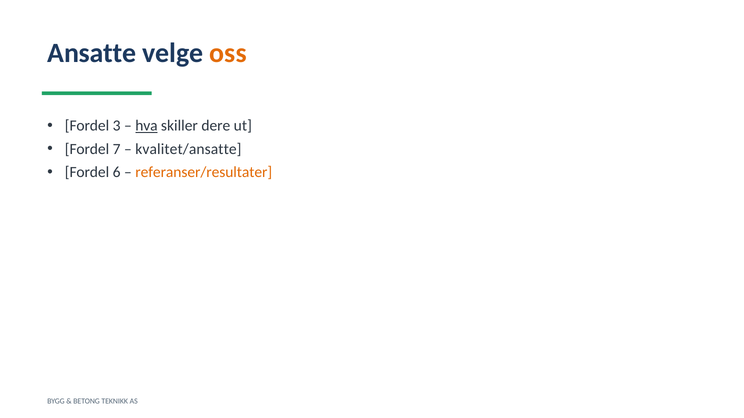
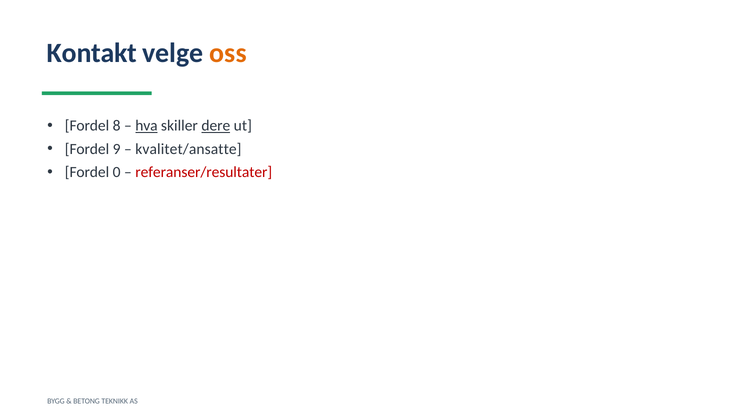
Ansatte: Ansatte -> Kontakt (92, 53)
3: 3 -> 8 (117, 126)
dere underline: none -> present (216, 126)
7: 7 -> 9 (117, 149)
6: 6 -> 0 (117, 173)
referanser/resultater colour: orange -> red (204, 173)
